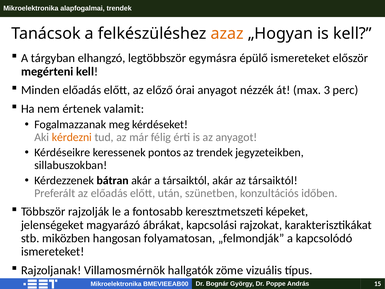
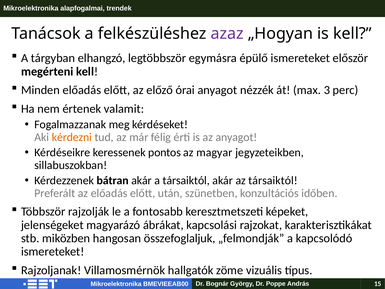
azaz colour: orange -> purple (227, 34)
az trendek: trendek -> magyar (214, 152)
folyamatosan: folyamatosan -> összefoglaljuk (180, 238)
